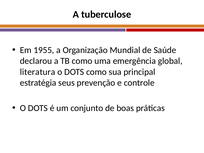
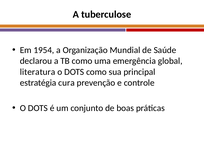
1955: 1955 -> 1954 (44, 50)
seus: seus -> cura (67, 83)
